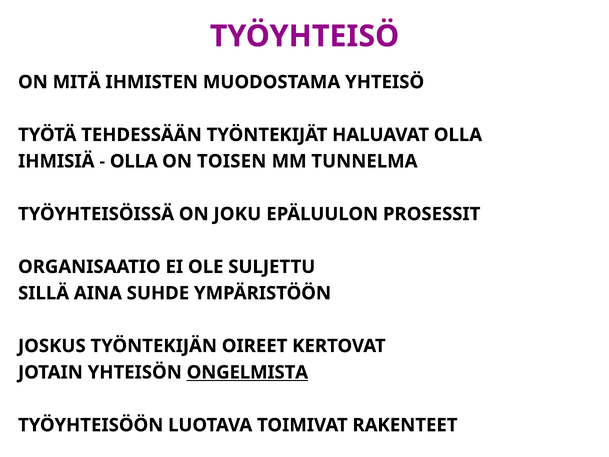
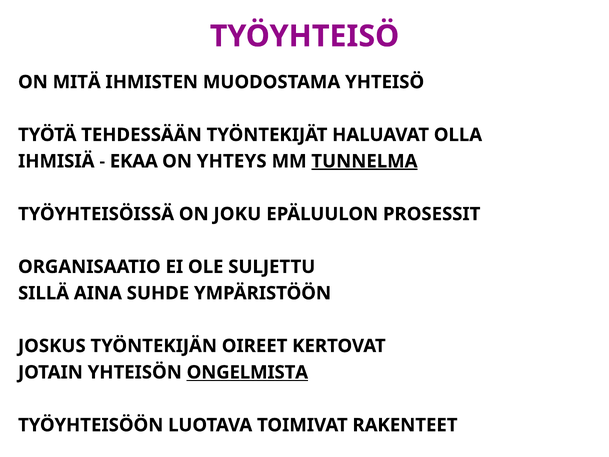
OLLA: OLLA -> EKAA (134, 161)
TOISEN: TOISEN -> YHTEYS (232, 161)
TUNNELMA underline: none -> present (364, 161)
